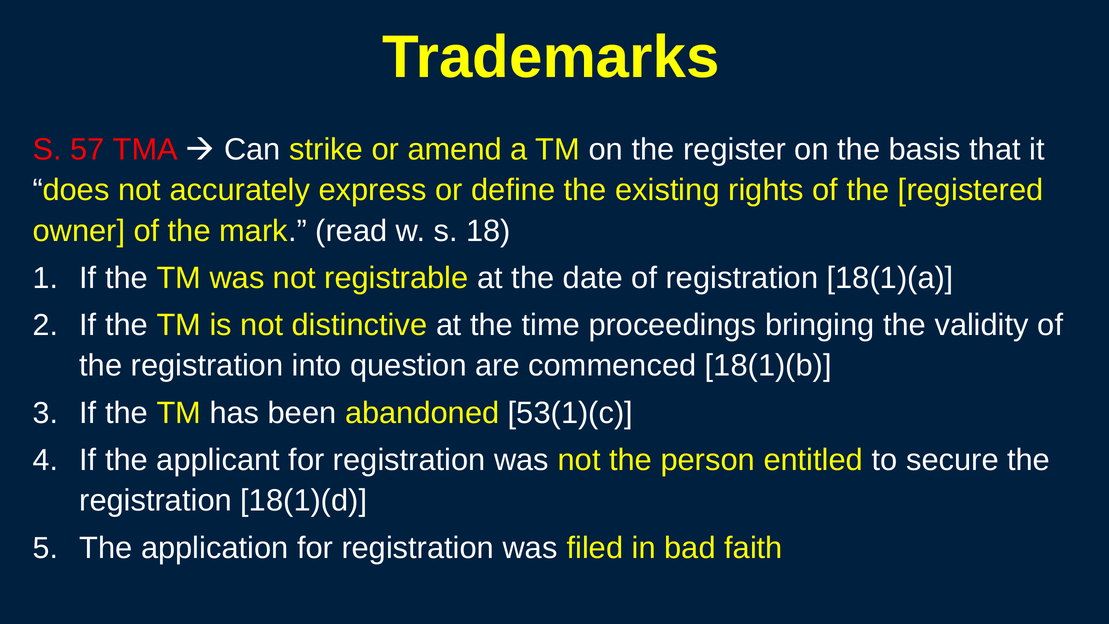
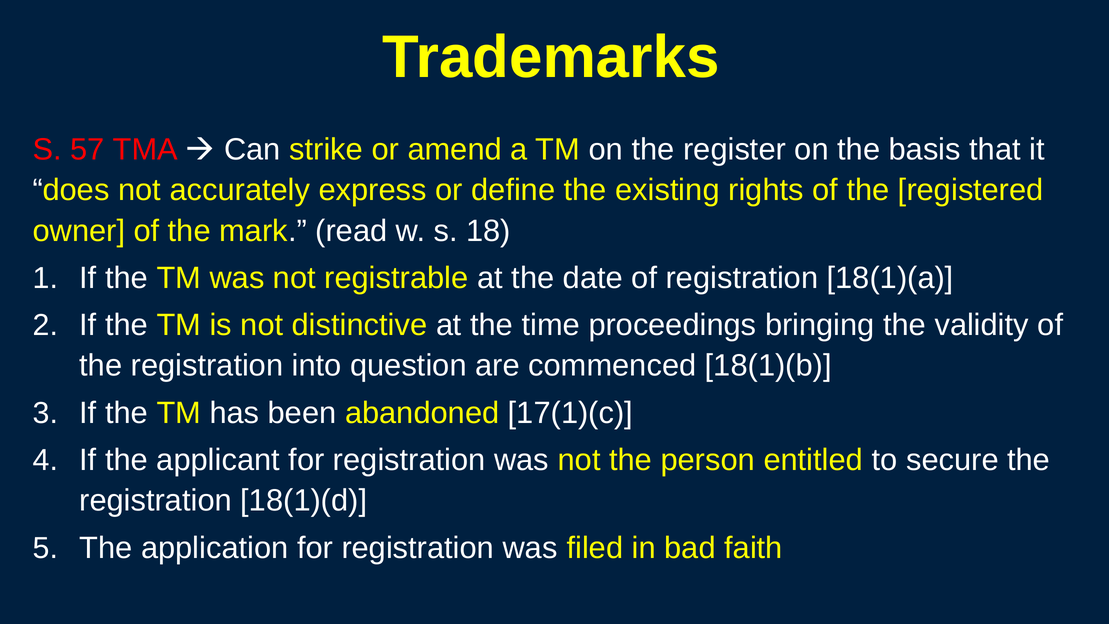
53(1)(c: 53(1)(c -> 17(1)(c (570, 413)
